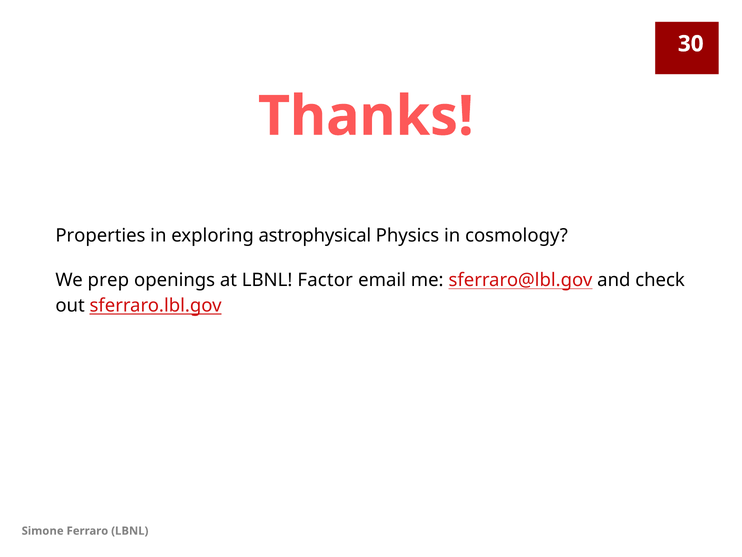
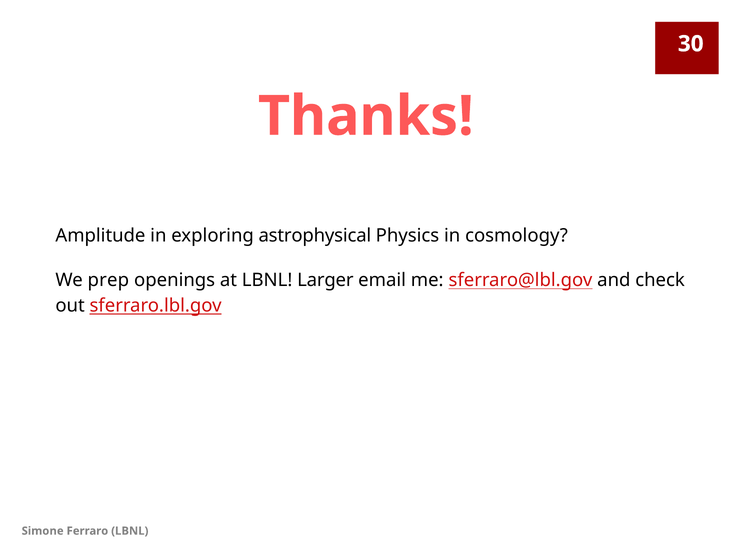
Properties: Properties -> Amplitude (100, 236)
Factor: Factor -> Larger (325, 280)
